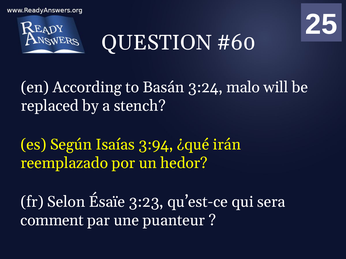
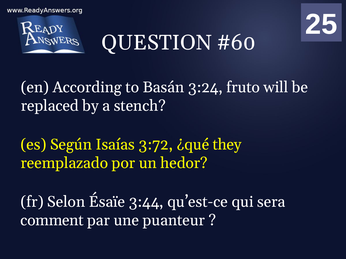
malo: malo -> fruto (243, 88)
3:94: 3:94 -> 3:72 (156, 145)
irán: irán -> they (227, 145)
3:23: 3:23 -> 3:44 (146, 202)
